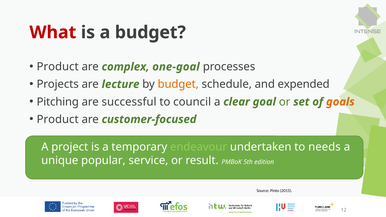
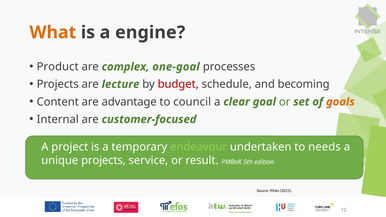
What colour: red -> orange (53, 32)
a budget: budget -> engine (150, 32)
budget colour: orange -> red (178, 84)
expended: expended -> becoming (304, 84)
Pitching: Pitching -> Content (58, 102)
successful: successful -> advantage (129, 102)
Product: Product -> Internal (58, 119)
unique popular: popular -> projects (103, 160)
